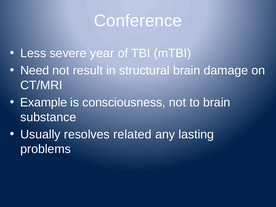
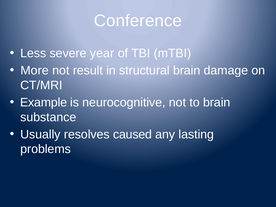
Need: Need -> More (35, 71)
consciousness: consciousness -> neurocognitive (124, 102)
related: related -> caused (133, 134)
